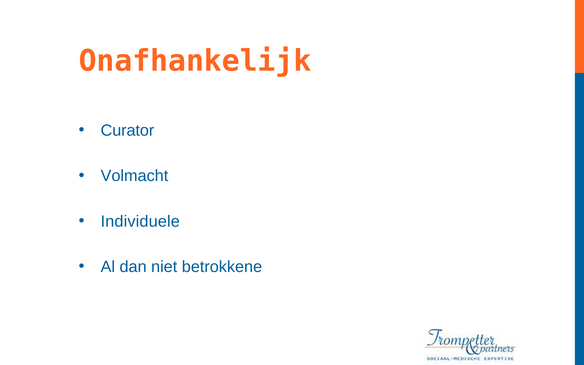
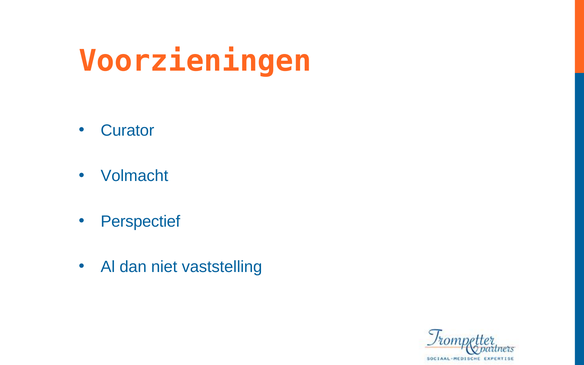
Onafhankelijk: Onafhankelijk -> Voorzieningen (195, 61)
Individuele: Individuele -> Perspectief (140, 221)
betrokkene: betrokkene -> vaststelling (222, 267)
